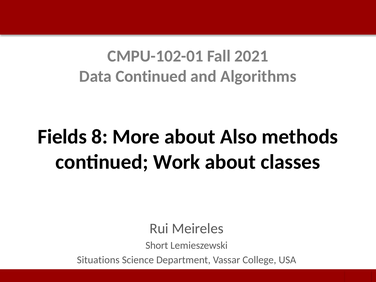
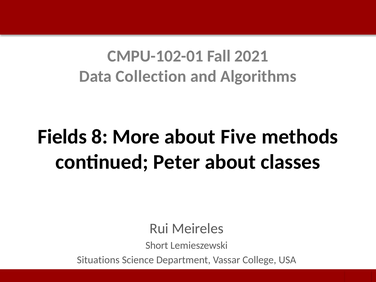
Data Continued: Continued -> Collection (151, 76)
Also: Also -> Five (238, 137)
Work: Work -> Peter (177, 162)
